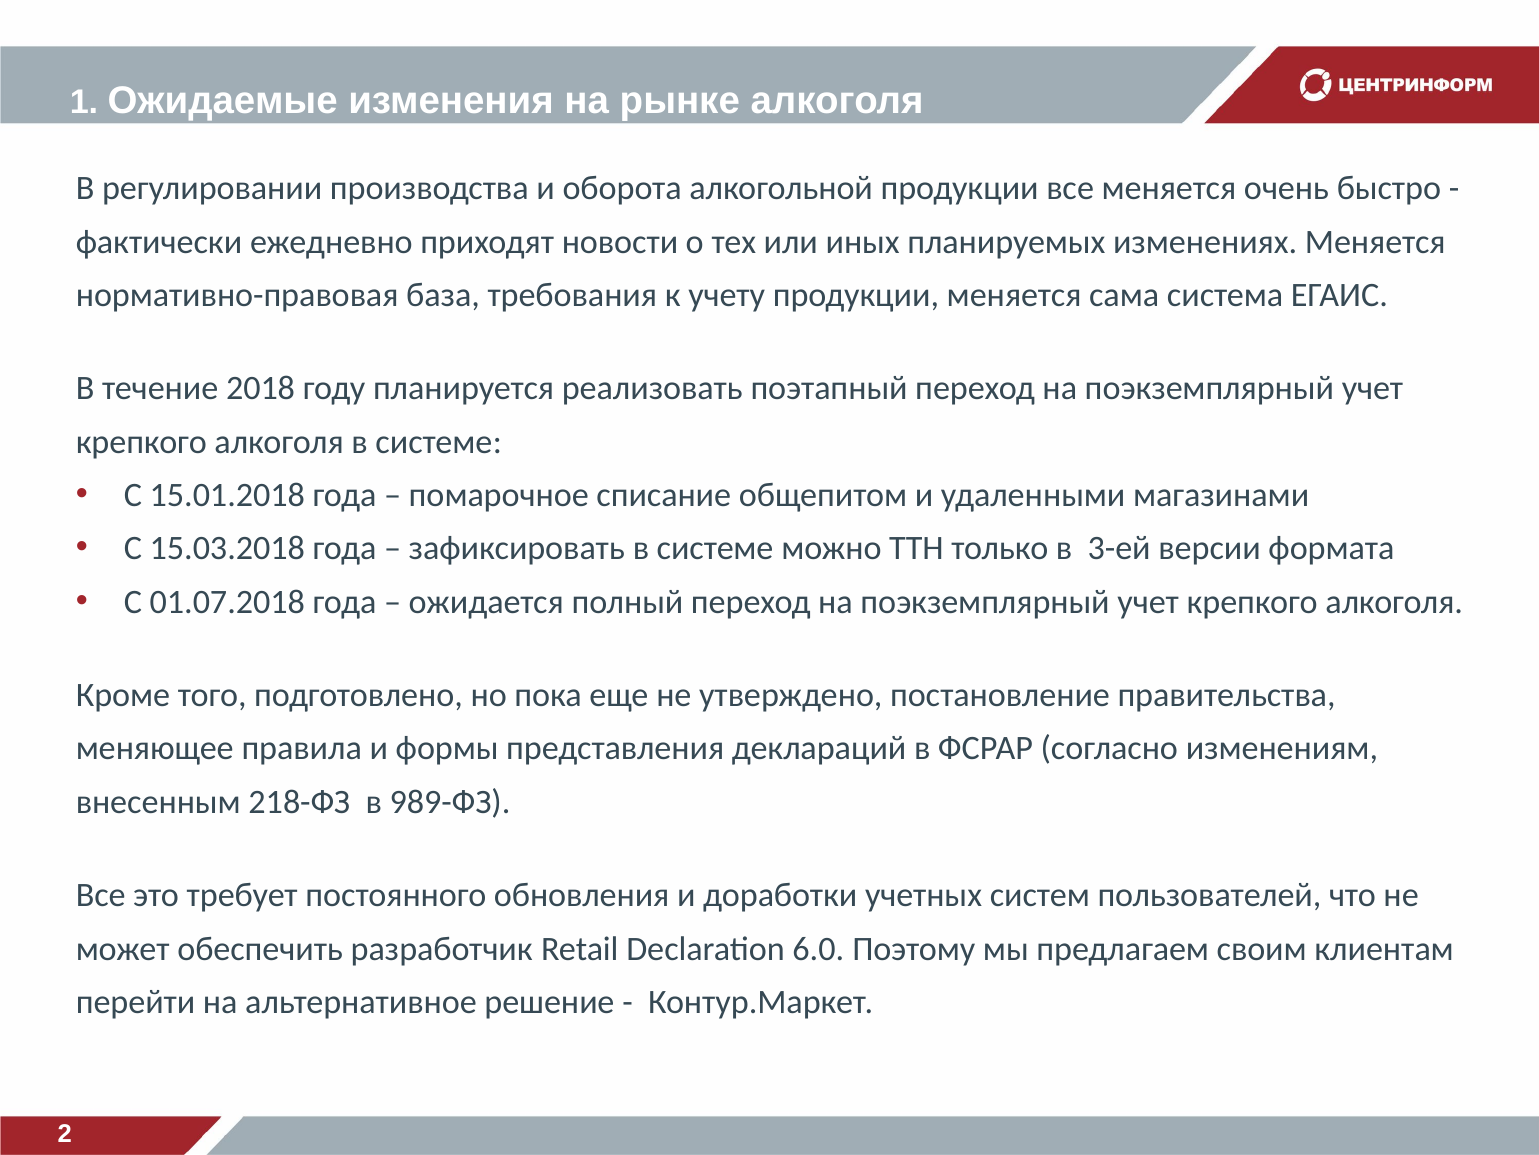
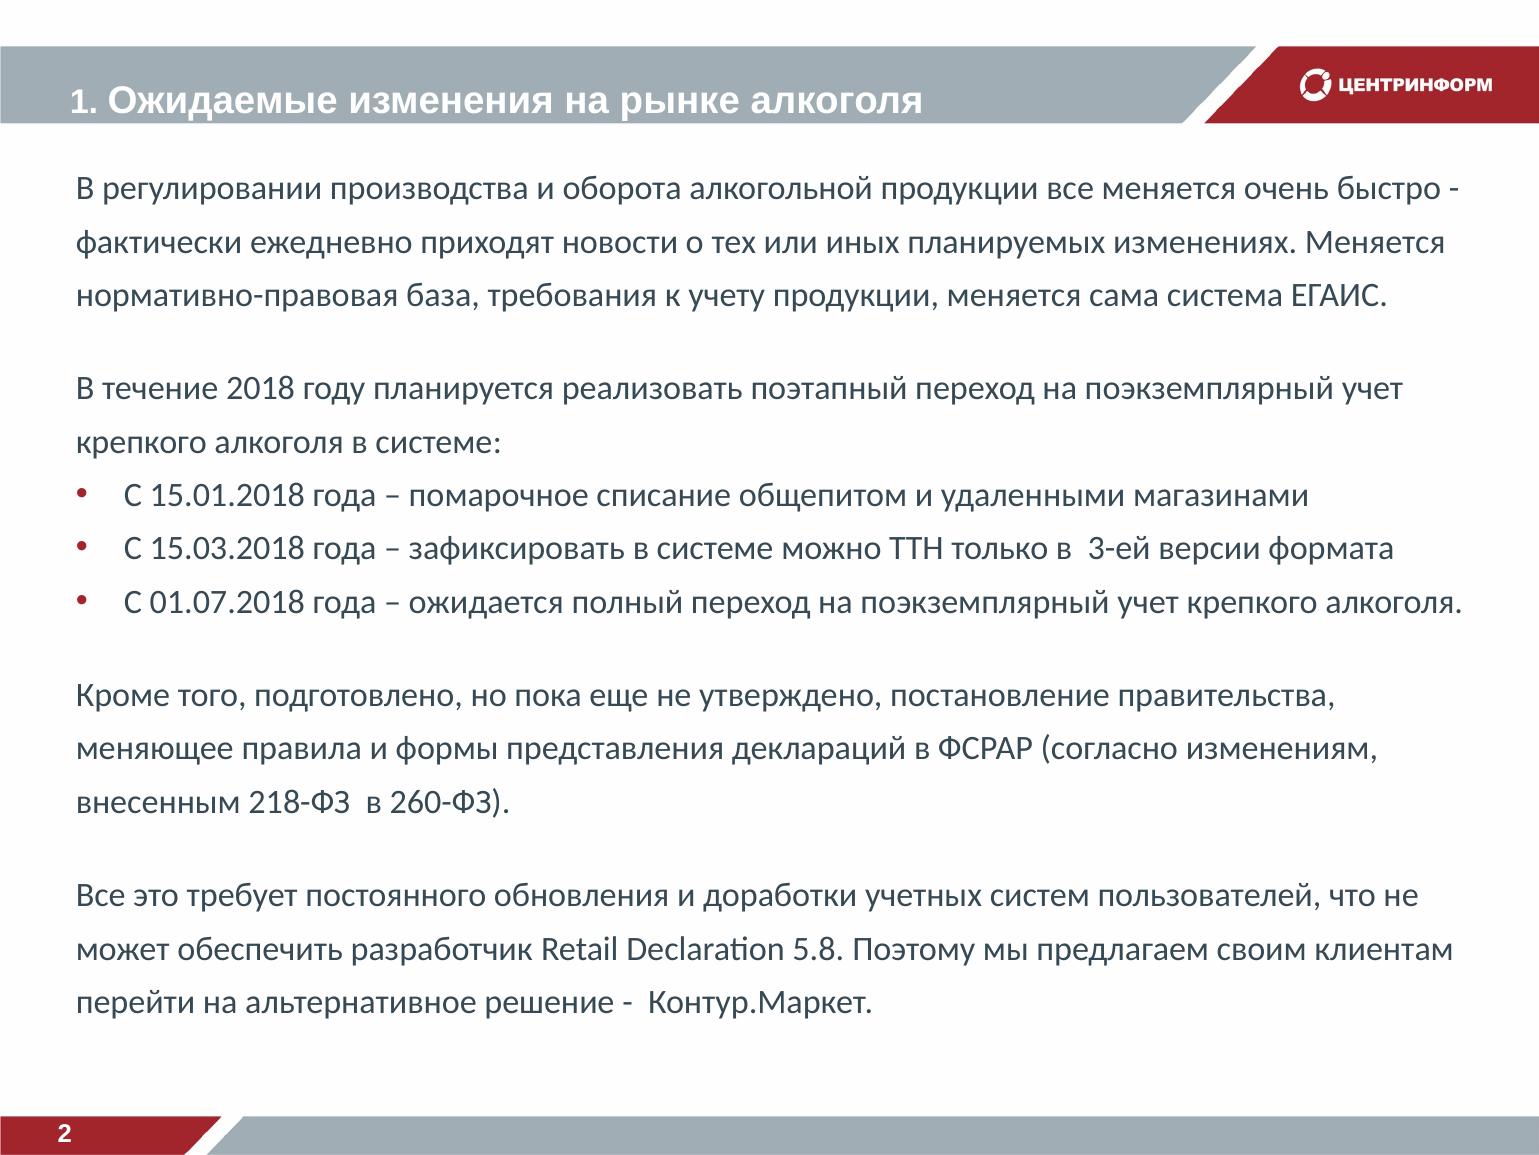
989-ФЗ: 989-ФЗ -> 260-ФЗ (450, 802)
6.0: 6.0 -> 5.8 (818, 948)
